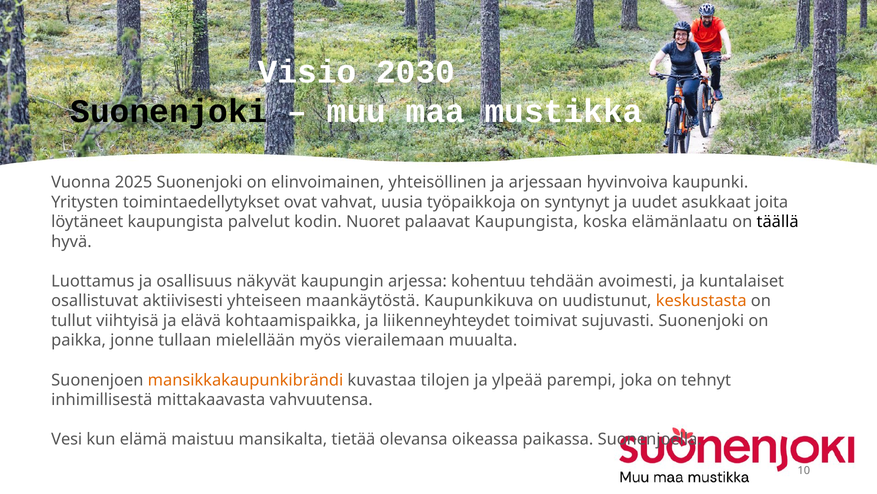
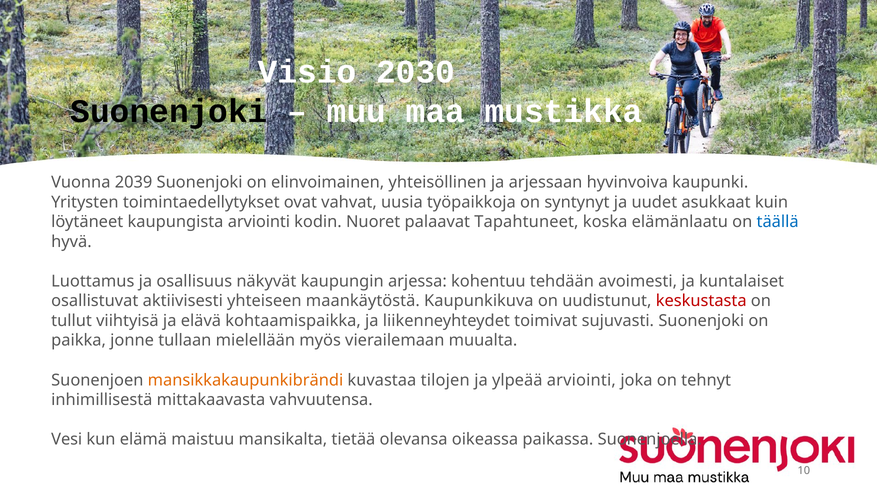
2025: 2025 -> 2039 (134, 182)
joita: joita -> kuin (771, 202)
kaupungista palvelut: palvelut -> arviointi (259, 222)
palaavat Kaupungista: Kaupungista -> Tapahtuneet (526, 222)
täällä colour: black -> blue (778, 222)
keskustasta colour: orange -> red (701, 301)
ylpeää parempi: parempi -> arviointi (581, 380)
